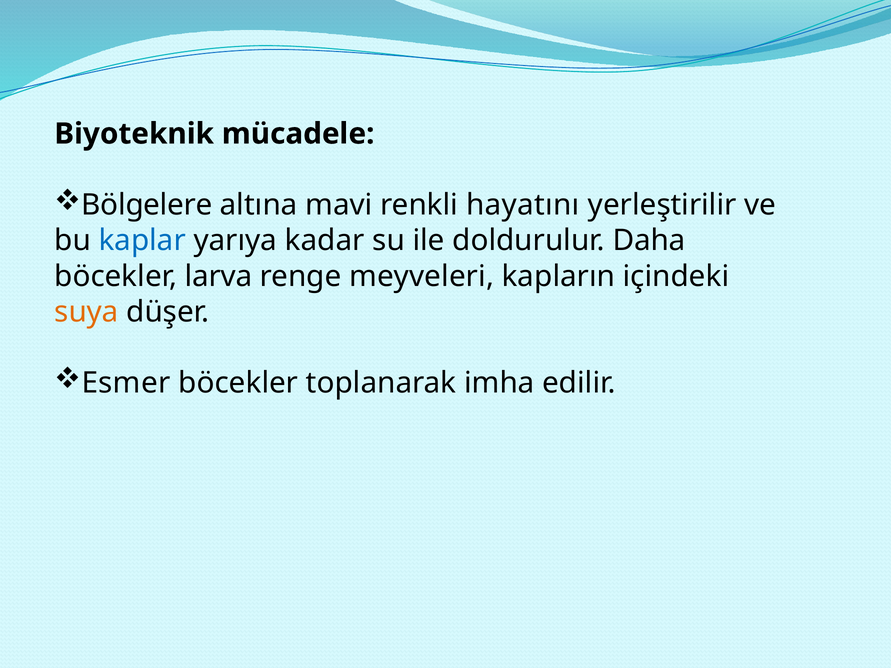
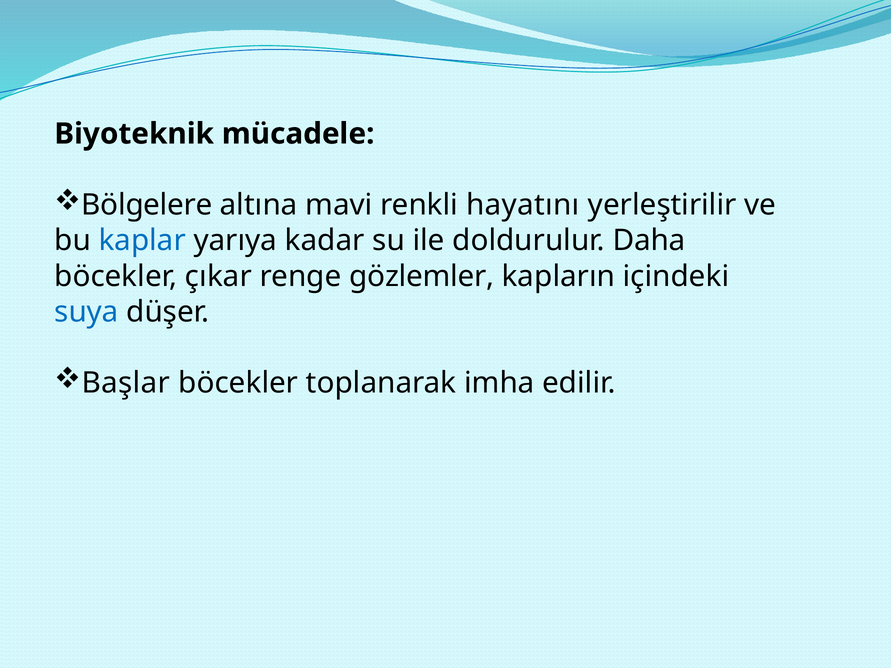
larva: larva -> çıkar (218, 276)
meyveleri: meyveleri -> gözlemler (422, 276)
suya colour: orange -> blue (86, 312)
Esmer: Esmer -> Başlar (126, 383)
